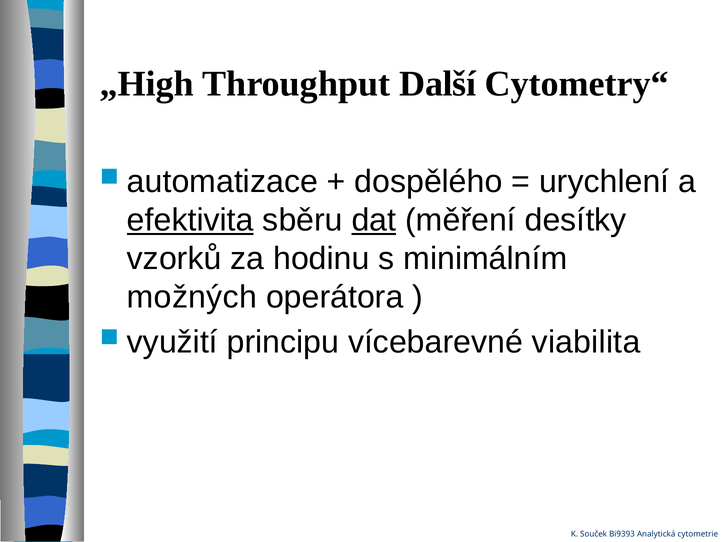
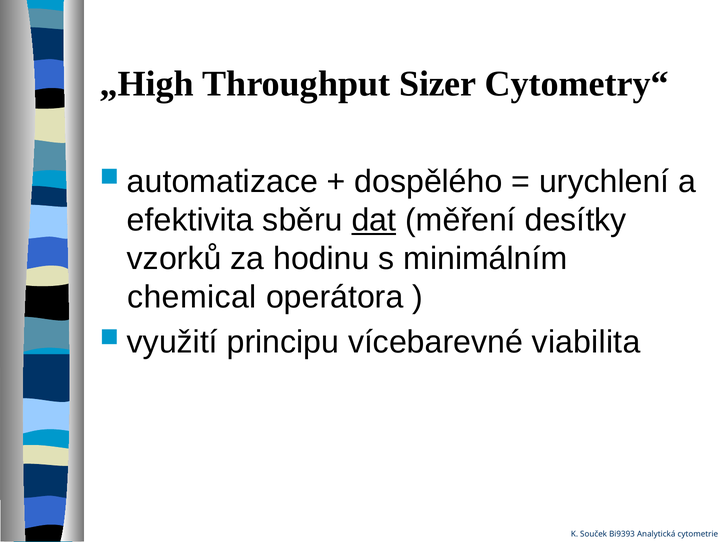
Další: Další -> Sizer (438, 84)
efektivita underline: present -> none (190, 220)
možných: možných -> chemical (192, 297)
